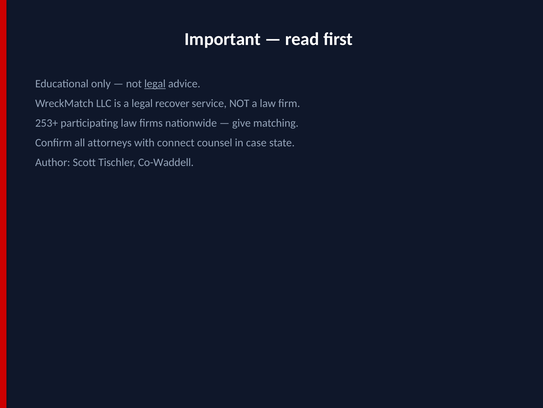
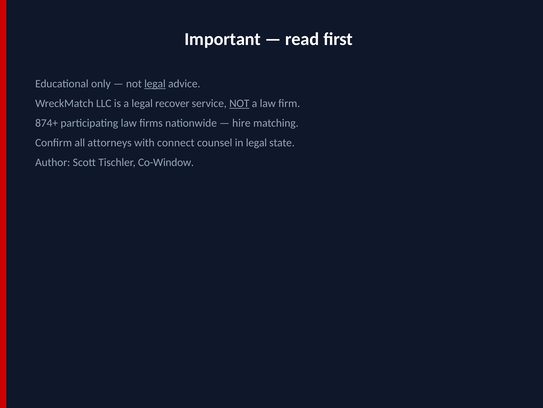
NOT underline: none -> present (239, 103)
253+: 253+ -> 874+ (47, 123)
give: give -> hire (241, 123)
in case: case -> legal (256, 142)
Co-Waddell: Co-Waddell -> Co-Window (166, 162)
